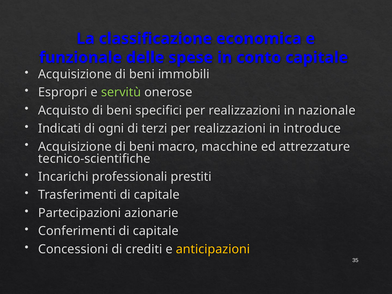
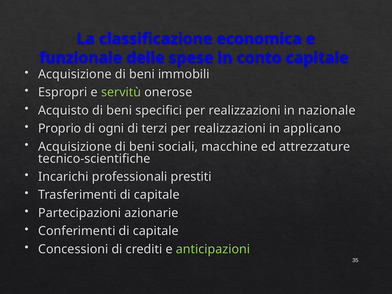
Indicati: Indicati -> Proprio (60, 129)
introduce: introduce -> applicano (312, 129)
macro: macro -> sociali (178, 147)
anticipazioni colour: yellow -> light green (213, 249)
